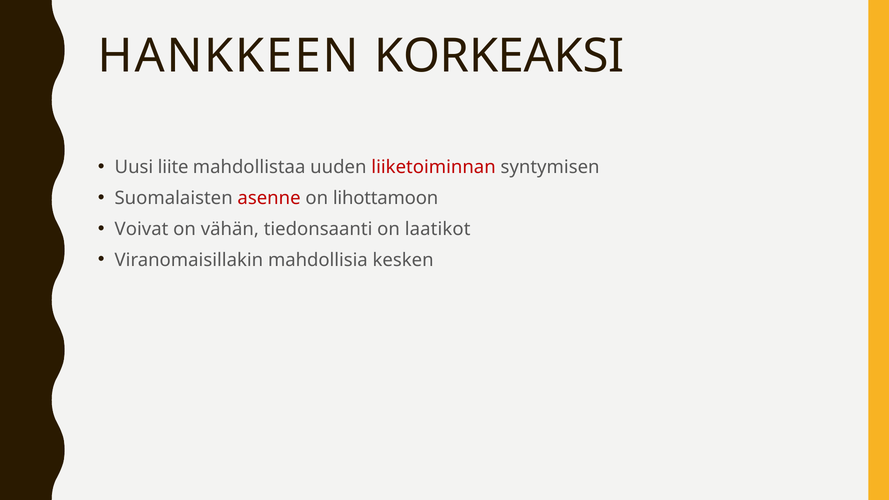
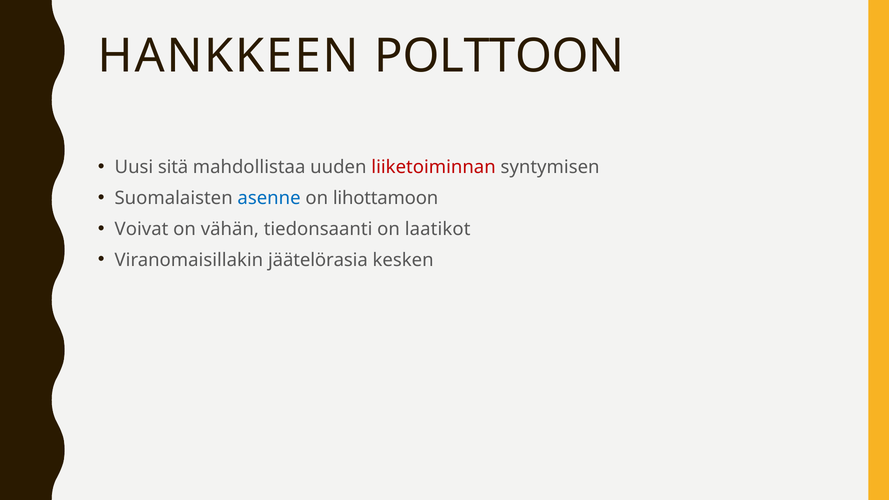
KORKEAKSI: KORKEAKSI -> POLTTOON (499, 56)
liite: liite -> sitä (173, 167)
asenne colour: red -> blue (269, 198)
mahdollisia: mahdollisia -> jäätelörasia (318, 260)
